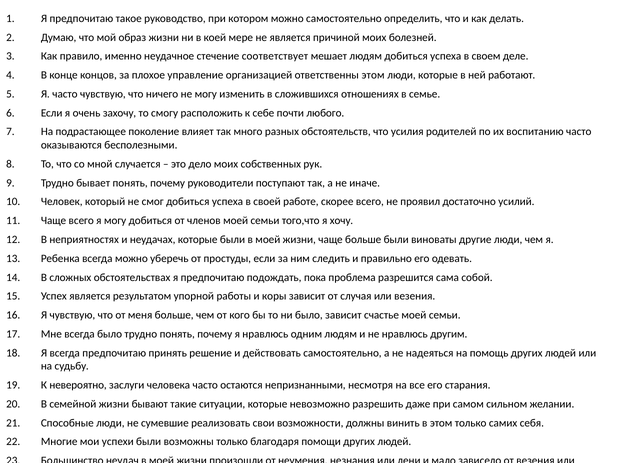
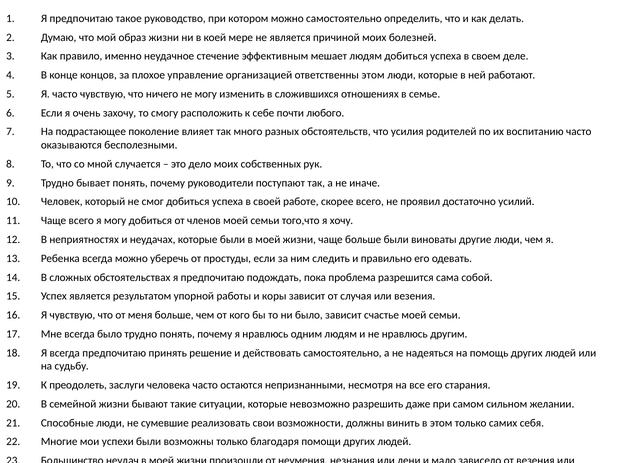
соответствует: соответствует -> эффективным (275, 56)
невероятно: невероятно -> преодолеть (78, 385)
